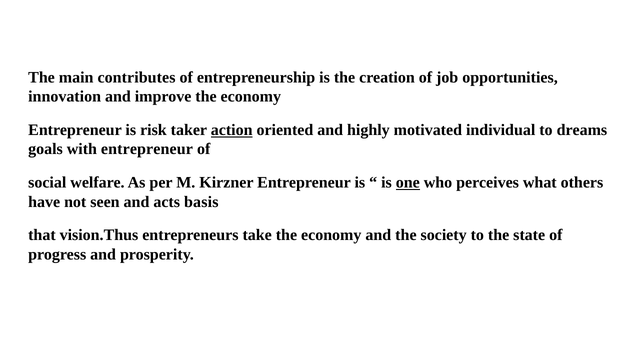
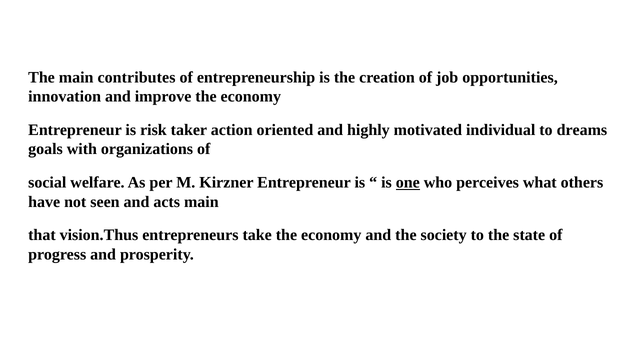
action underline: present -> none (232, 130)
with entrepreneur: entrepreneur -> organizations (147, 149)
acts basis: basis -> main (201, 202)
